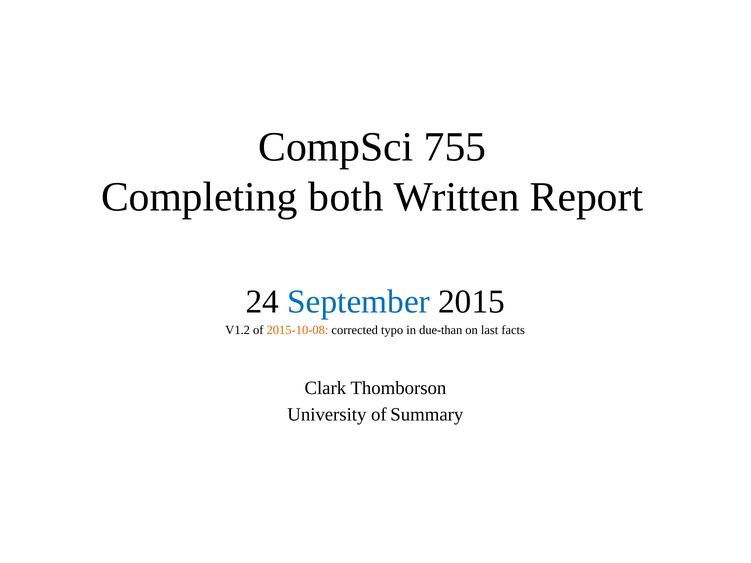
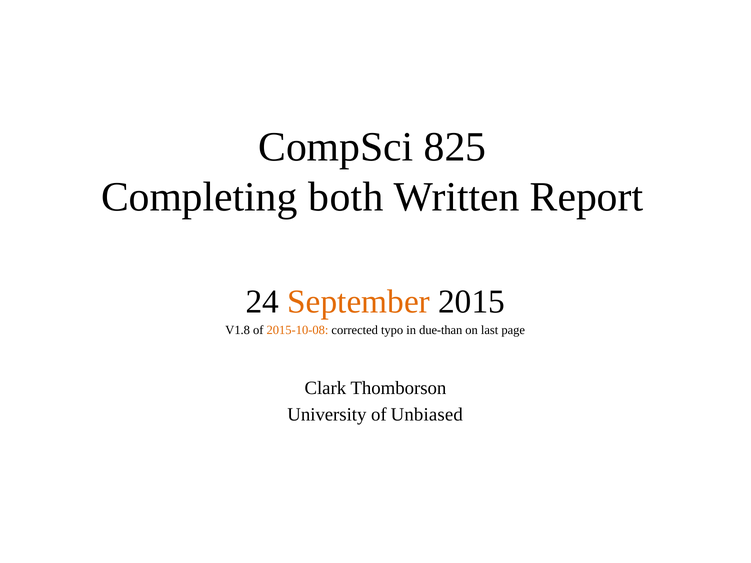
755: 755 -> 825 (455, 147)
September colour: blue -> orange (359, 302)
V1.2: V1.2 -> V1.8 (238, 330)
facts: facts -> page (513, 330)
Summary: Summary -> Unbiased (427, 415)
